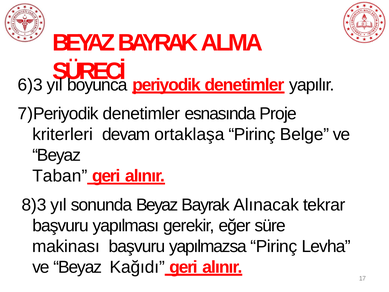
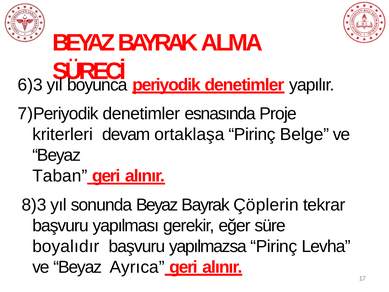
Alınacak: Alınacak -> Çöplerin (266, 205)
makinası: makinası -> boyalıdır (66, 246)
Kağıdı: Kağıdı -> Ayrıca (137, 267)
